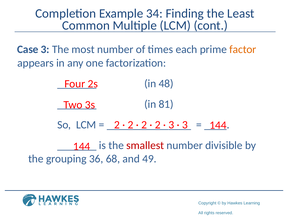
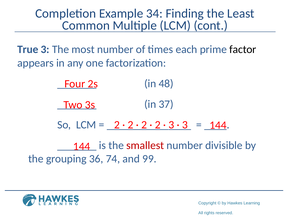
Case: Case -> True (28, 50)
factor colour: orange -> black (243, 50)
81: 81 -> 37 (166, 104)
68: 68 -> 74 (113, 159)
49: 49 -> 99 (149, 159)
